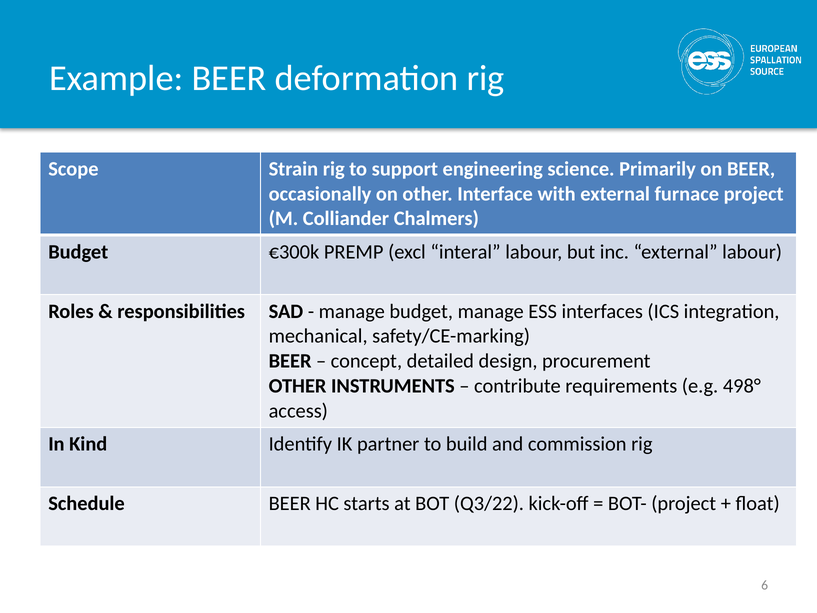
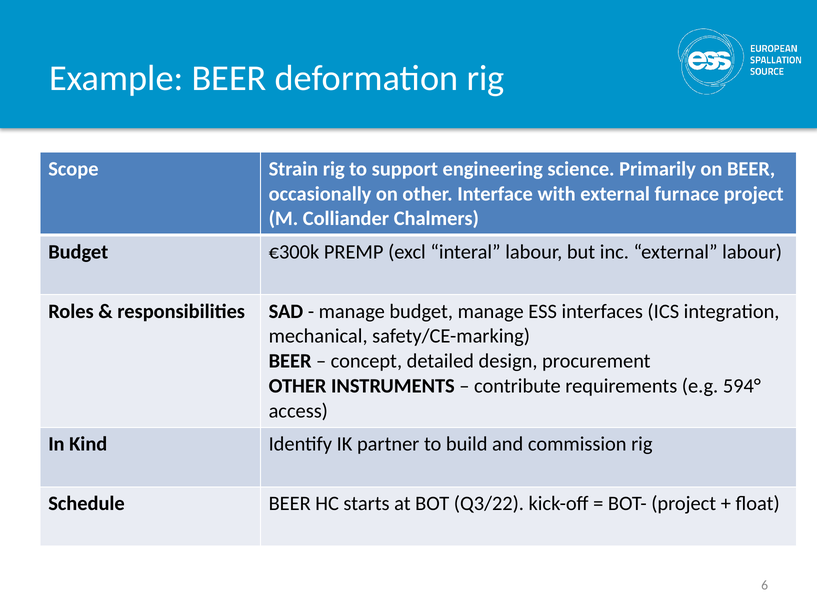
498°: 498° -> 594° (742, 386)
